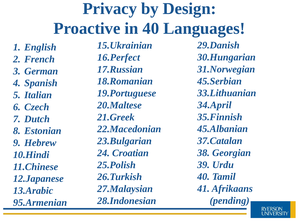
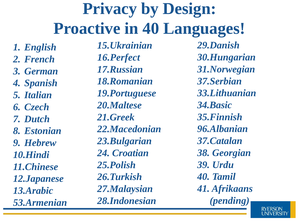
45.Serbian: 45.Serbian -> 37.Serbian (219, 81)
34.April: 34.April -> 34.Basic (215, 105)
45.Albanian: 45.Albanian -> 96.Albanian (223, 129)
95.Armenian: 95.Armenian -> 53.Armenian (40, 203)
